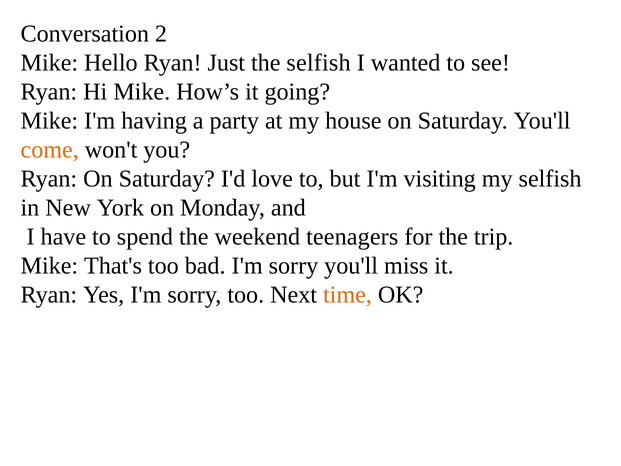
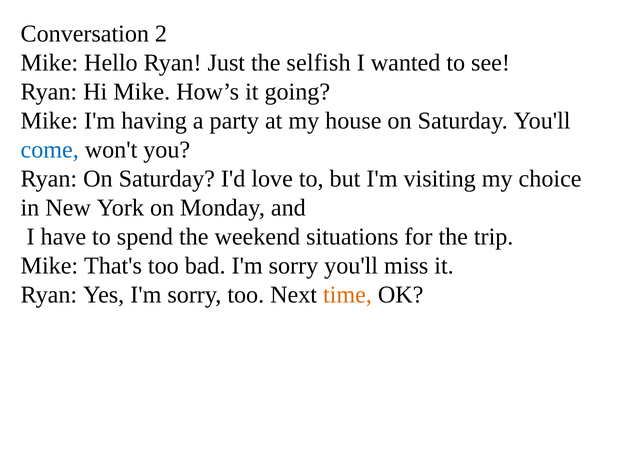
come colour: orange -> blue (50, 150)
my selfish: selfish -> choice (550, 179)
teenagers: teenagers -> situations (352, 237)
